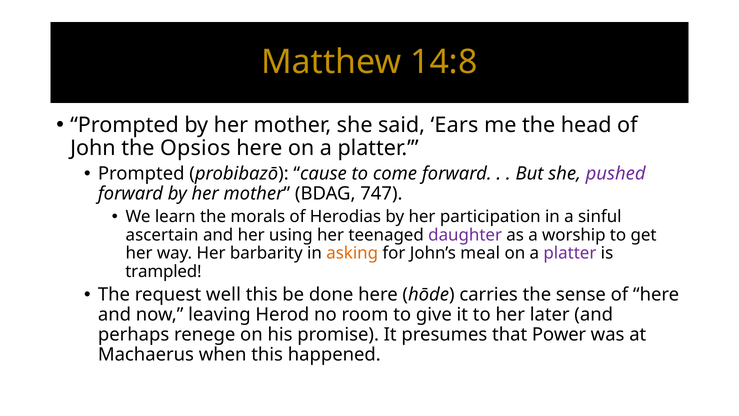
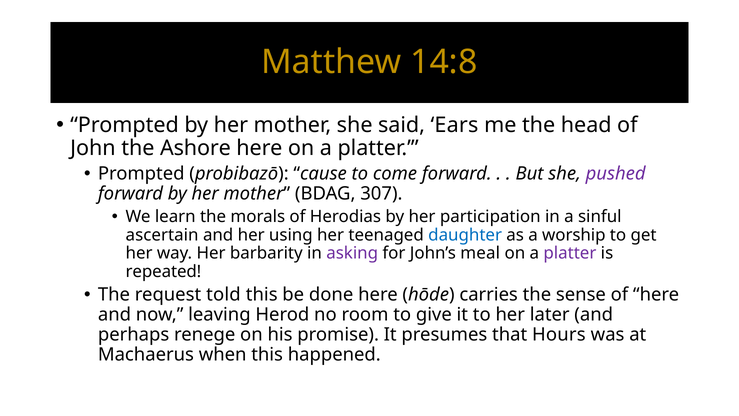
Opsios: Opsios -> Ashore (195, 148)
747: 747 -> 307 (381, 194)
daughter colour: purple -> blue (465, 235)
asking colour: orange -> purple (352, 253)
trampled: trampled -> repeated (163, 271)
well: well -> told (223, 294)
Power: Power -> Hours (559, 334)
